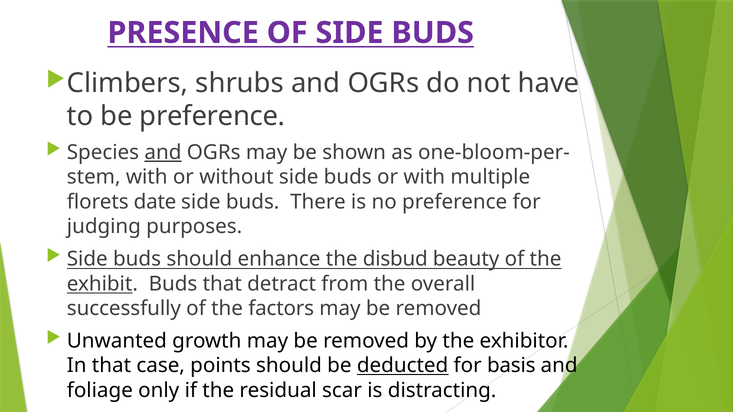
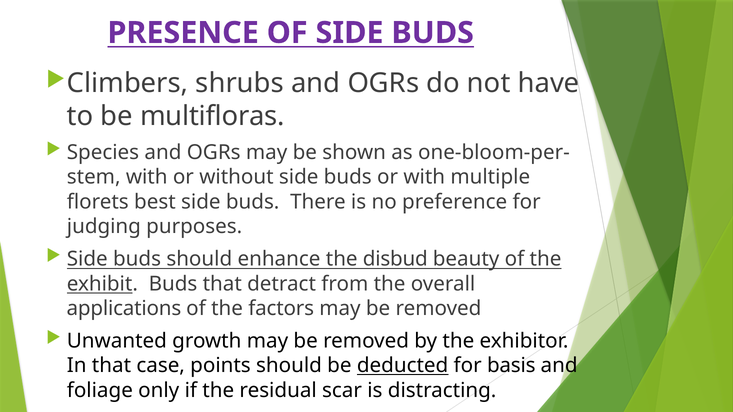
be preference: preference -> multifloras (212, 116)
and underline: present -> none (163, 152)
date: date -> best (155, 202)
successfully: successfully -> applications (124, 309)
